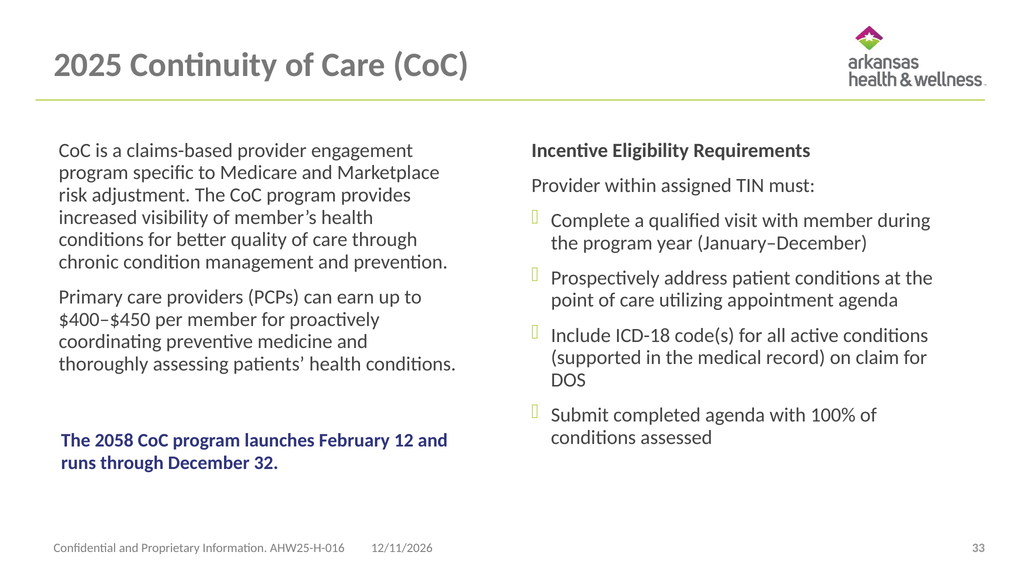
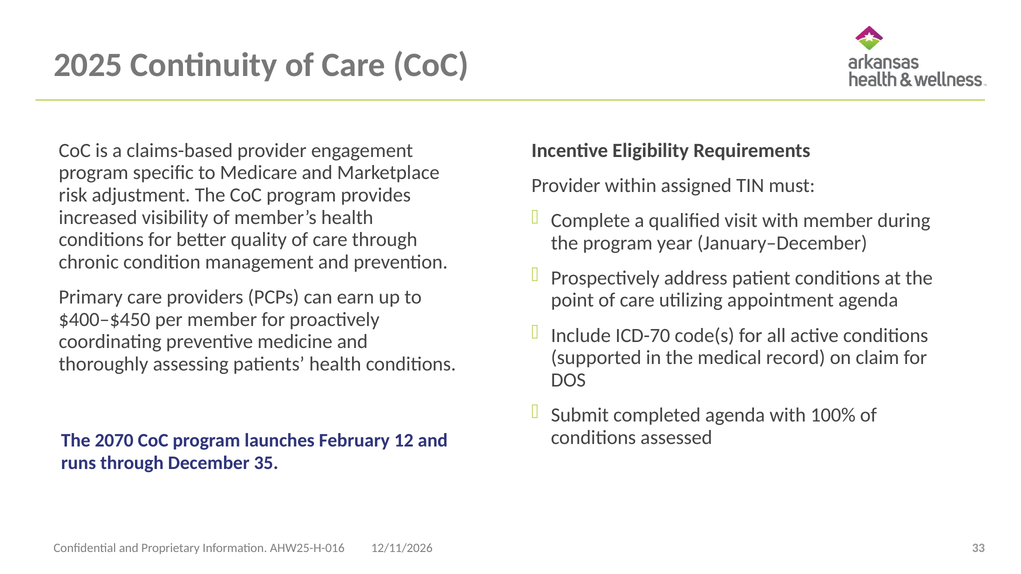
ICD-18: ICD-18 -> ICD-70 (643, 336)
2058: 2058 -> 2070 (114, 440)
32: 32 -> 35 (266, 463)
